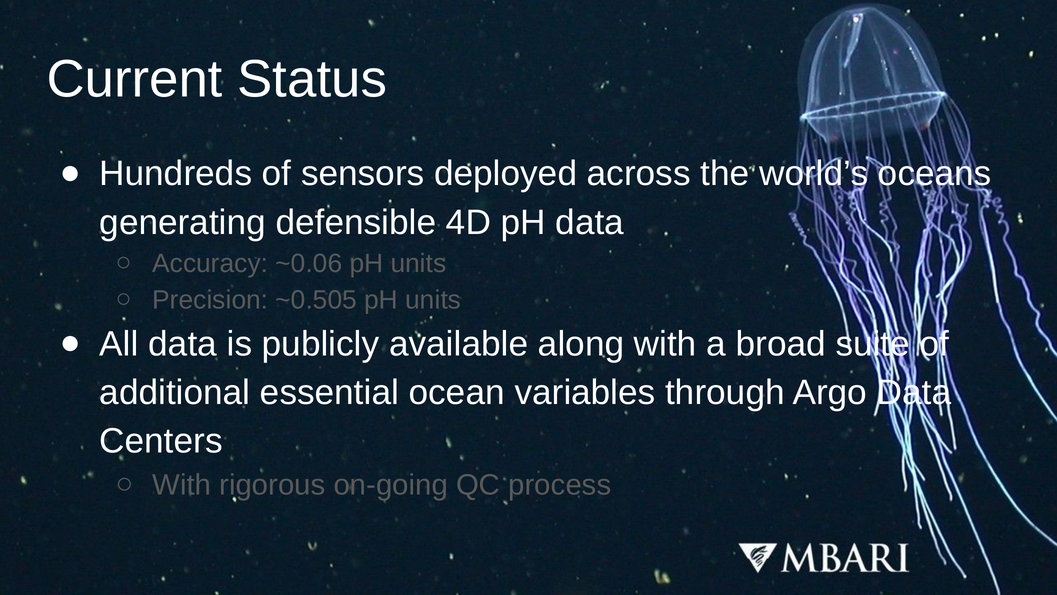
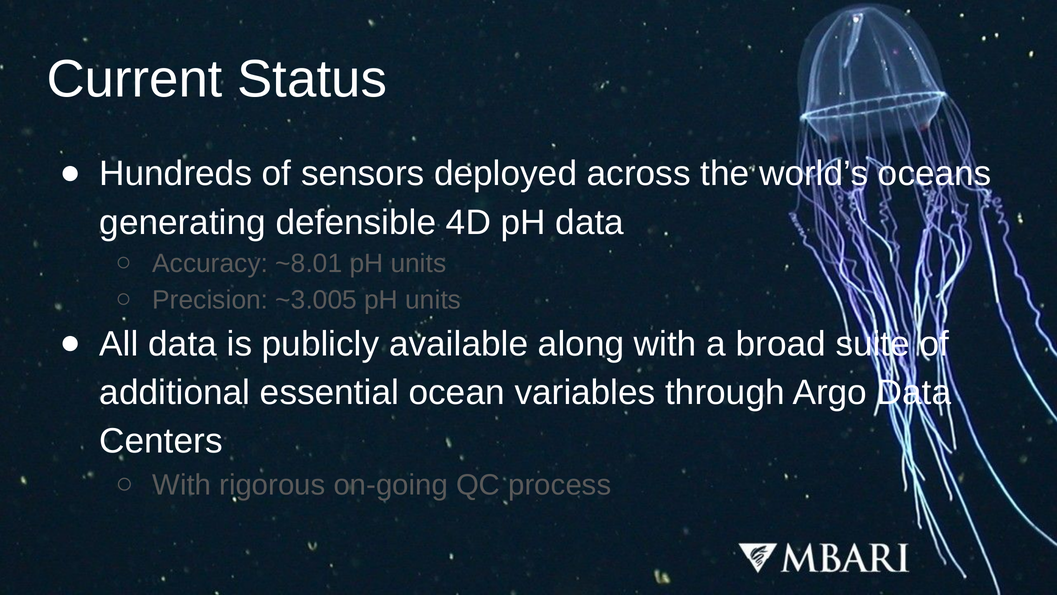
~0.06: ~0.06 -> ~8.01 (309, 263)
~0.505: ~0.505 -> ~3.005 (316, 300)
